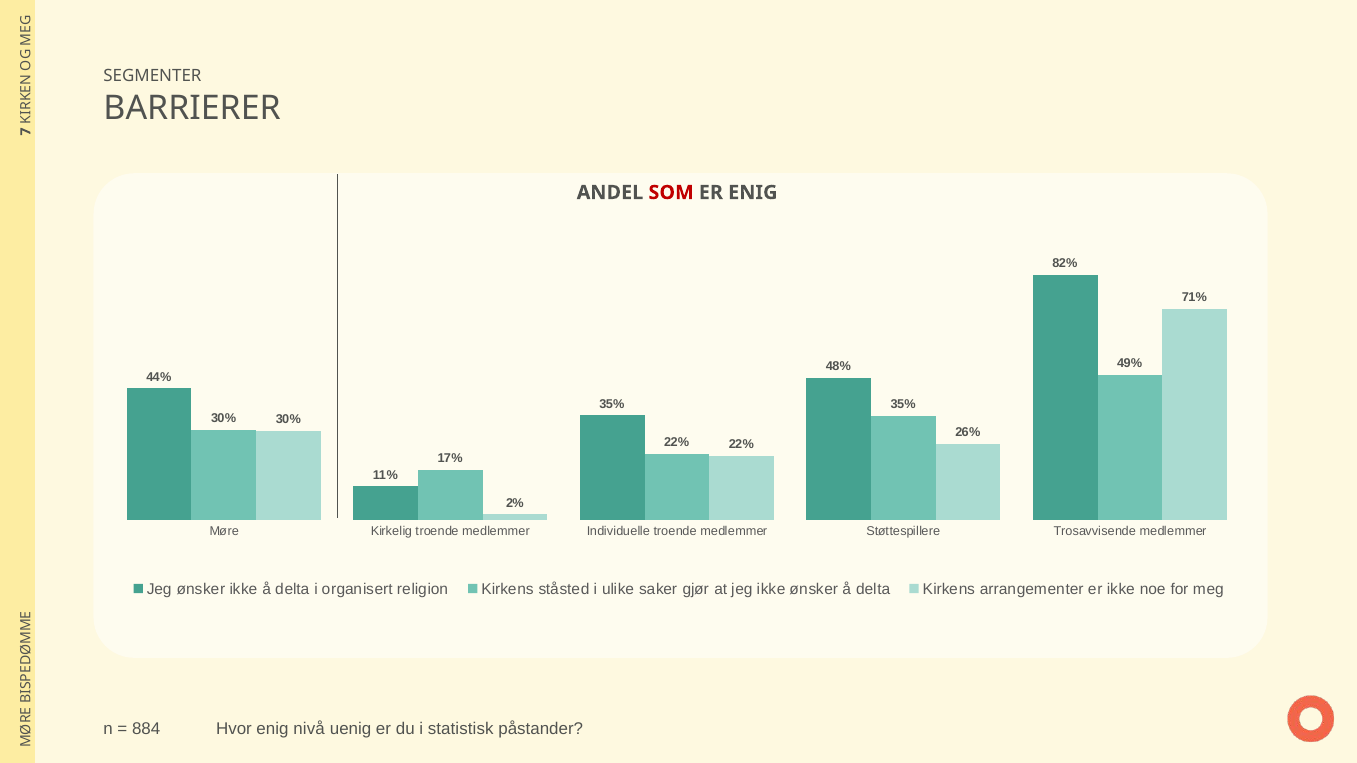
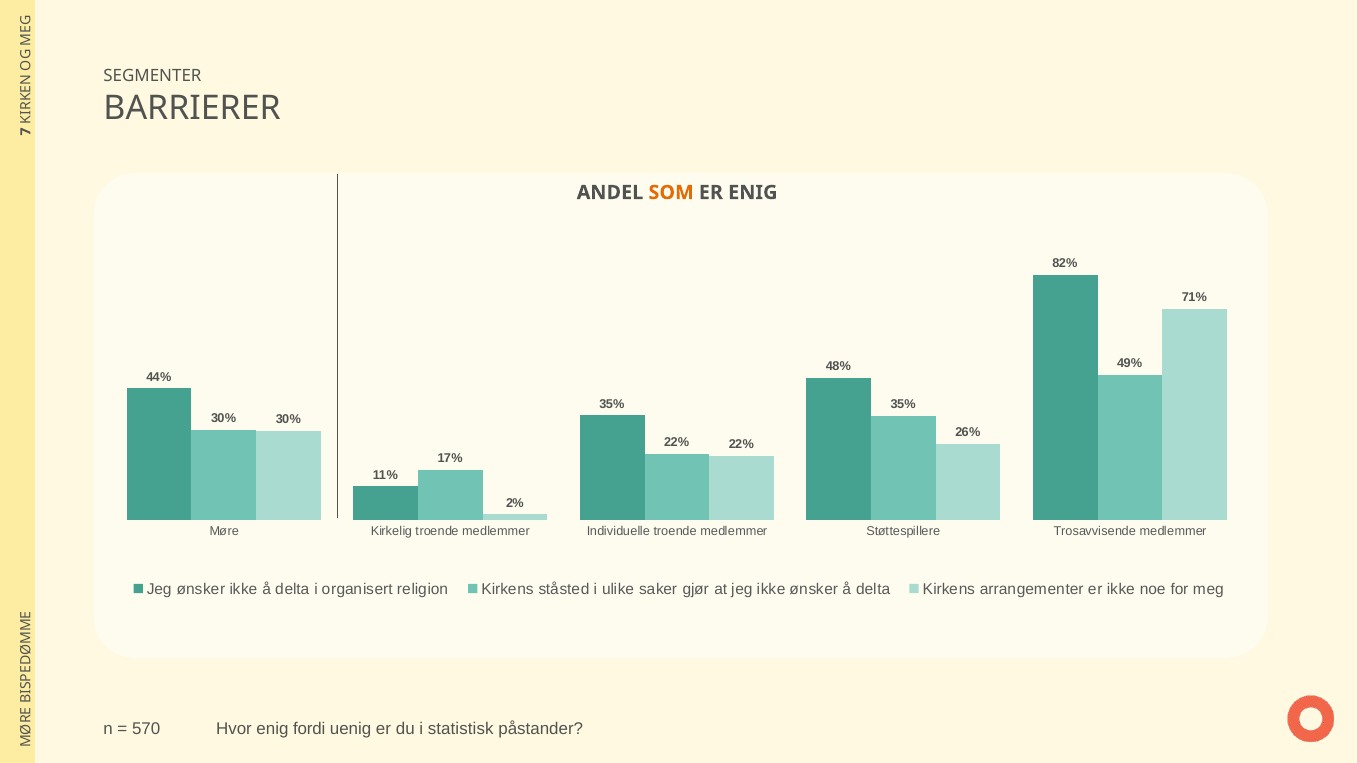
SOM colour: red -> orange (671, 193)
884: 884 -> 570 (146, 729)
nivå: nivå -> fordi (309, 729)
